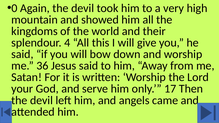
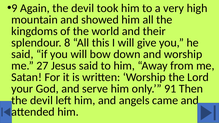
0: 0 -> 9 (14, 8)
4: 4 -> 8 (67, 43)
36: 36 -> 27 (42, 66)
17: 17 -> 91 (170, 89)
